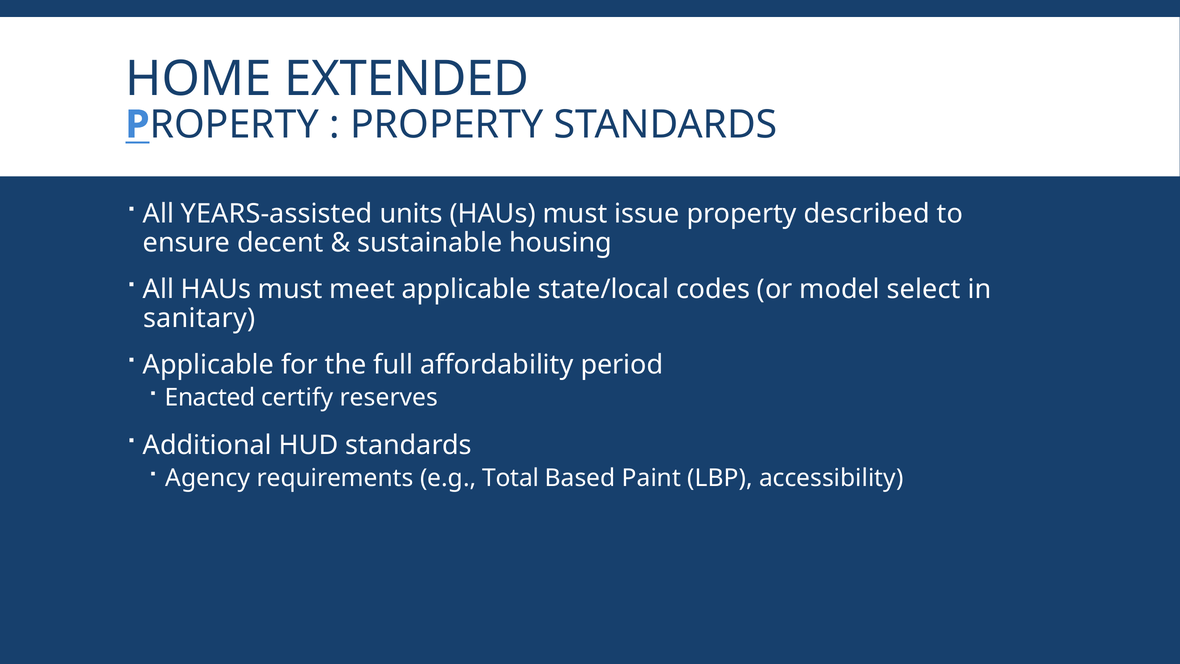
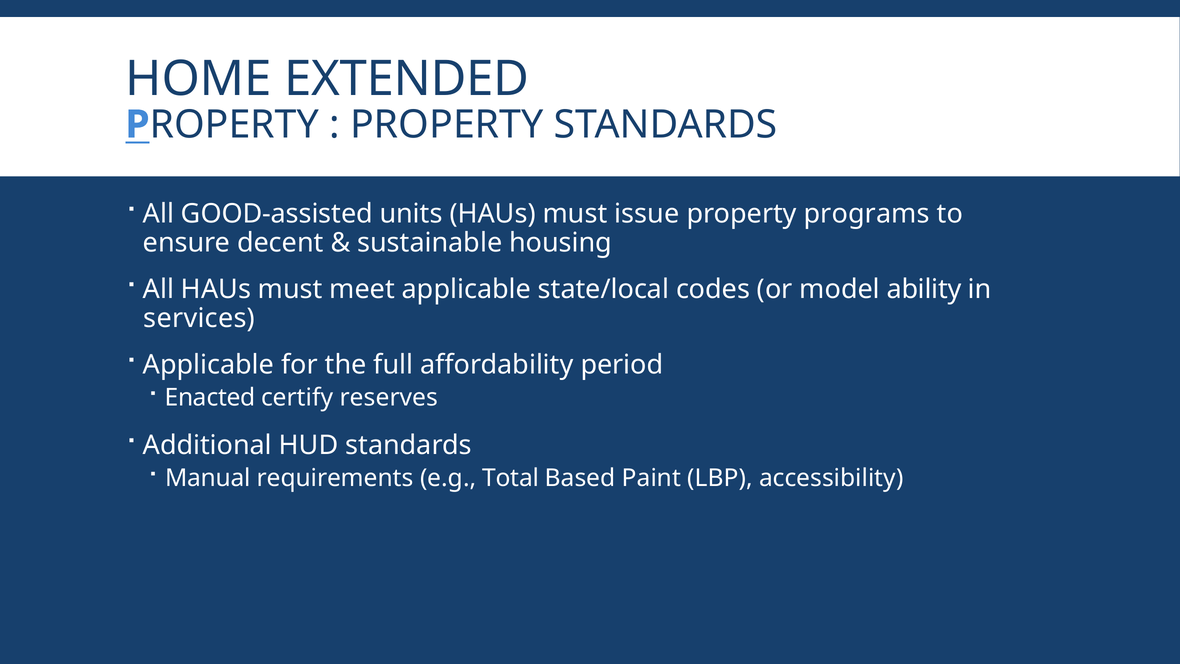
YEARS-assisted: YEARS-assisted -> GOOD-assisted (277, 214)
described: described -> programs (867, 214)
select: select -> ability (924, 289)
sanitary: sanitary -> services (199, 318)
Agency: Agency -> Manual (208, 478)
